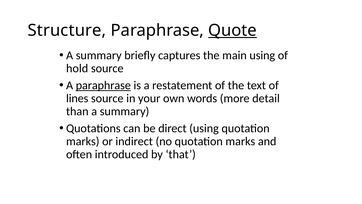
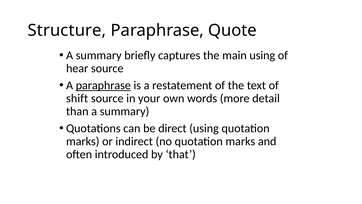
Quote underline: present -> none (232, 30)
hold: hold -> hear (77, 68)
lines: lines -> shift (77, 98)
